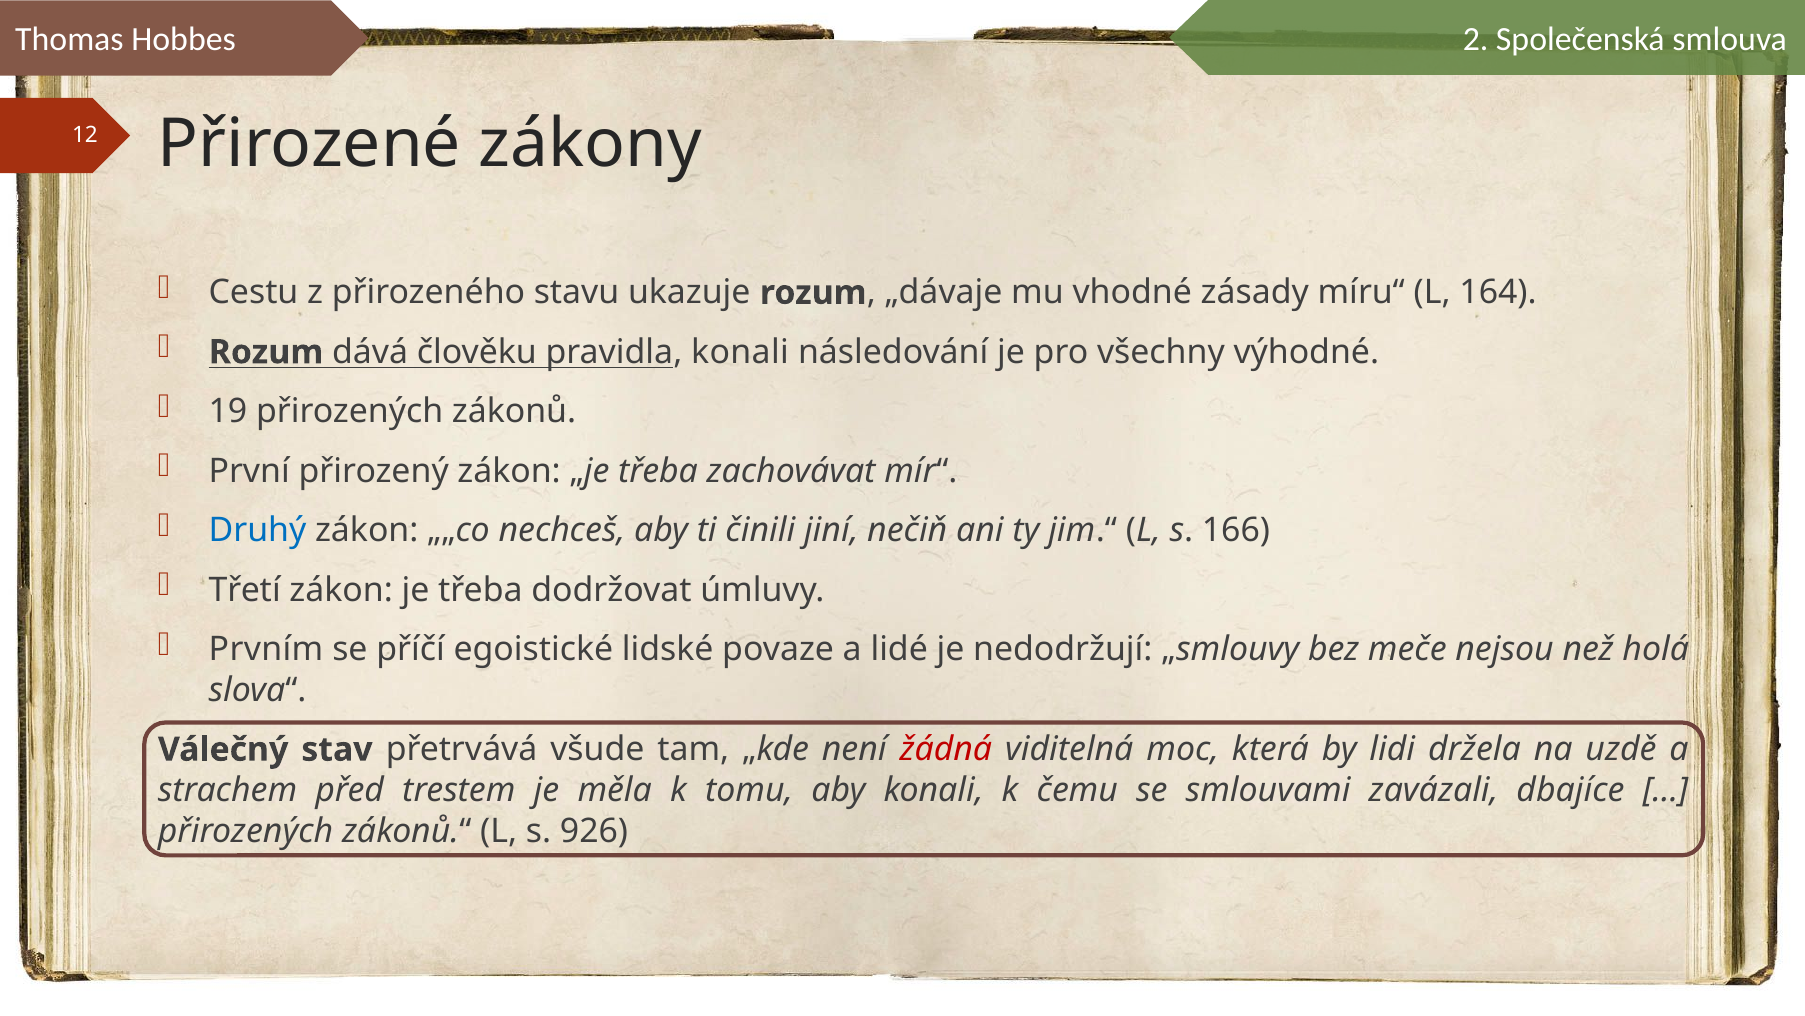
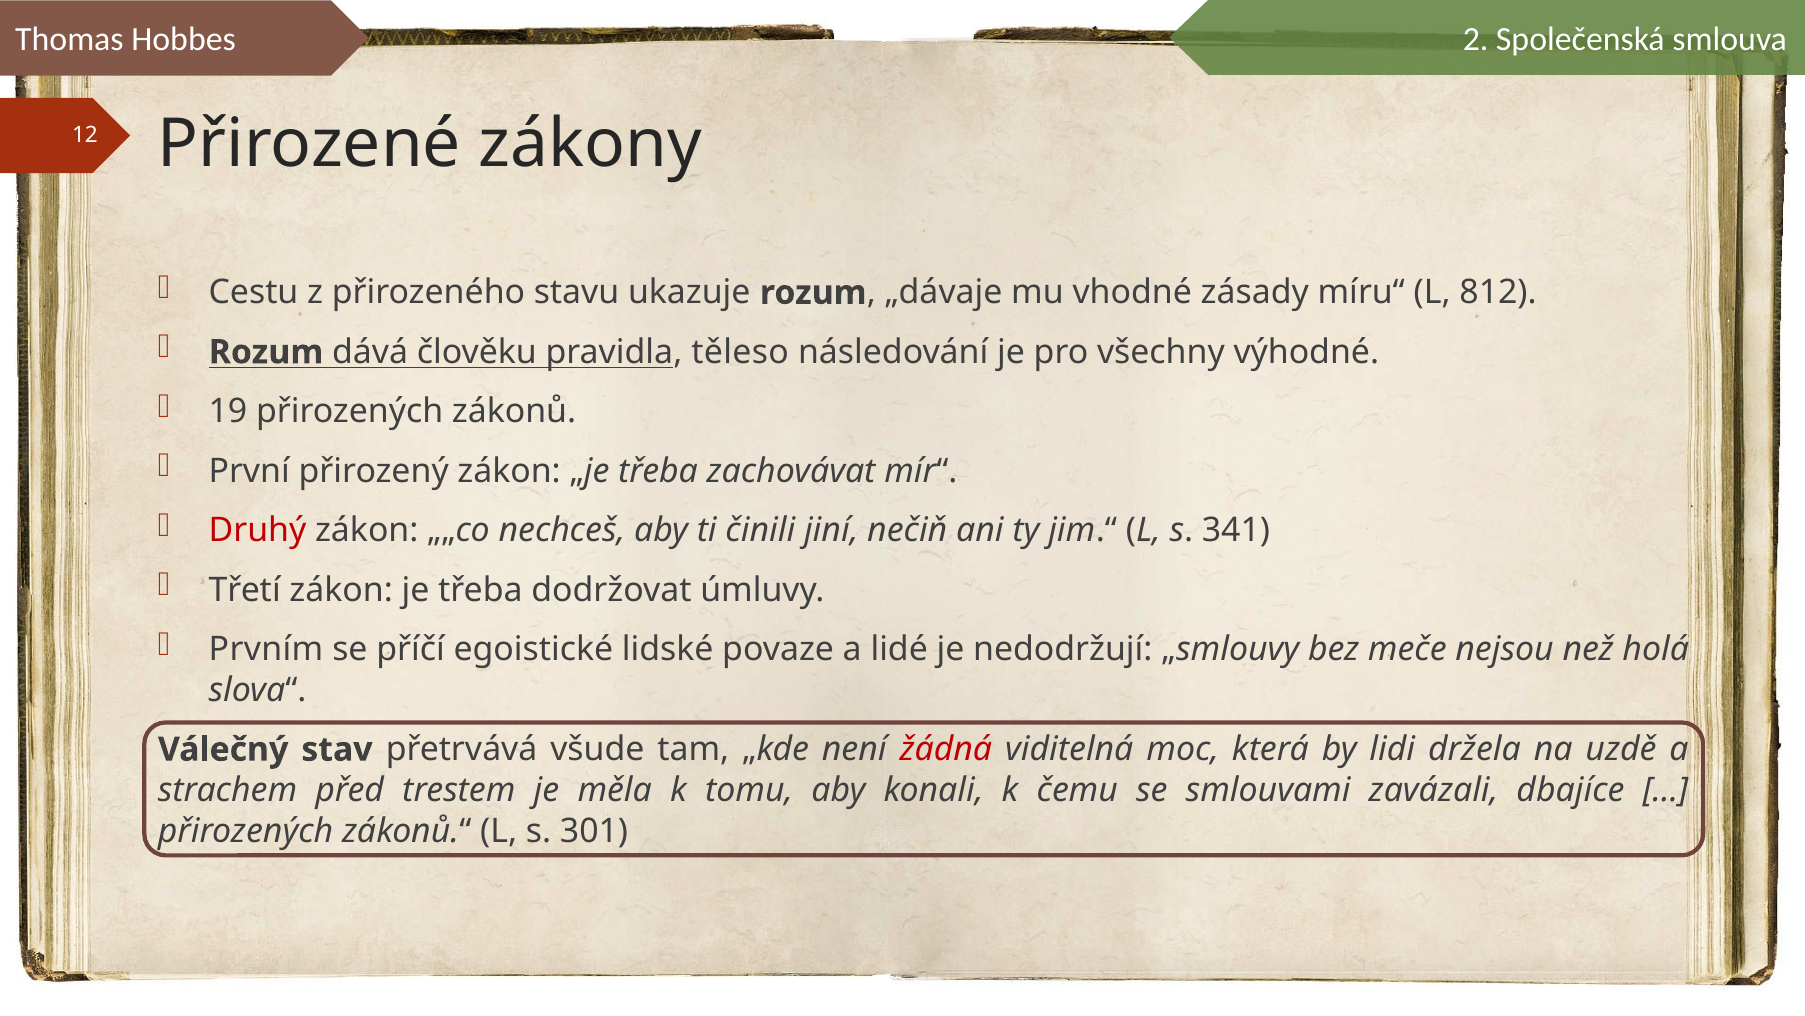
164: 164 -> 812 (1498, 292)
pravidla konali: konali -> těleso (740, 352)
Druhý colour: blue -> red (257, 530)
166: 166 -> 341 (1236, 530)
926: 926 -> 301 (594, 830)
